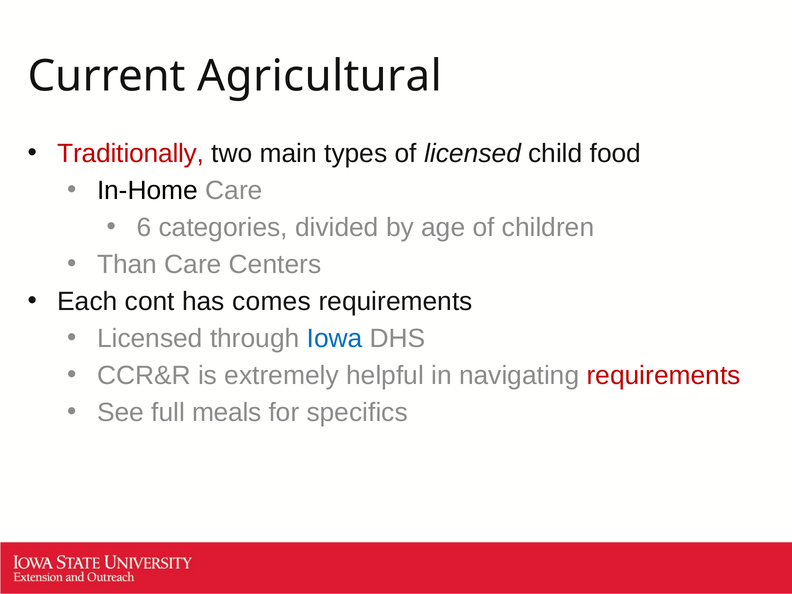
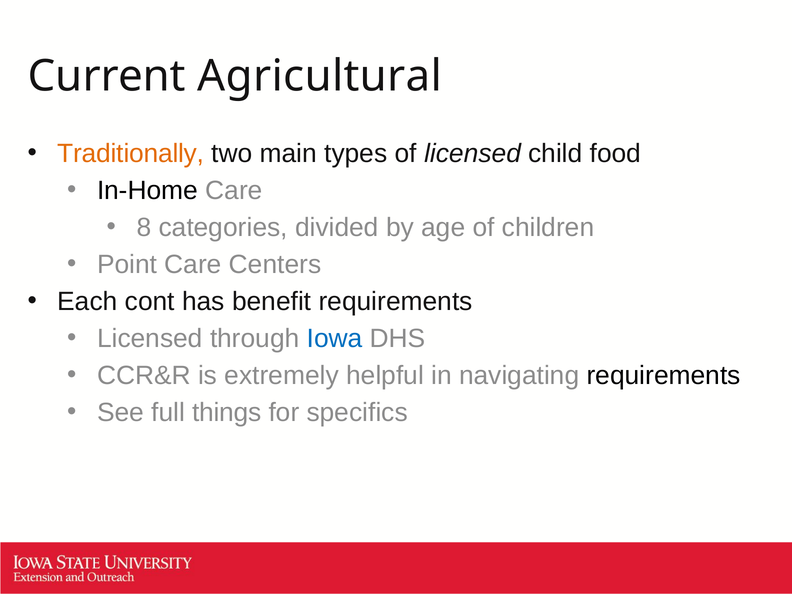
Traditionally colour: red -> orange (131, 154)
6: 6 -> 8 (144, 228)
Than: Than -> Point (127, 264)
comes: comes -> benefit (272, 301)
requirements colour: red -> black (664, 375)
meals: meals -> things (227, 412)
